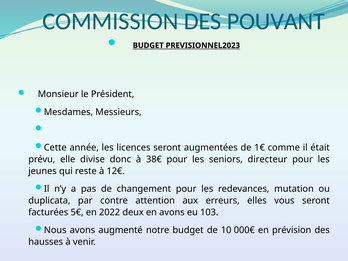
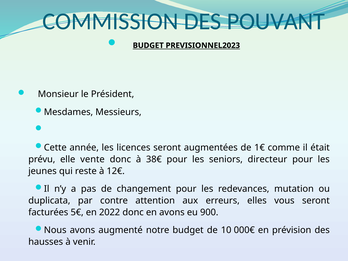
divise: divise -> vente (92, 159)
2022 deux: deux -> donc (133, 212)
103: 103 -> 900 (209, 212)
